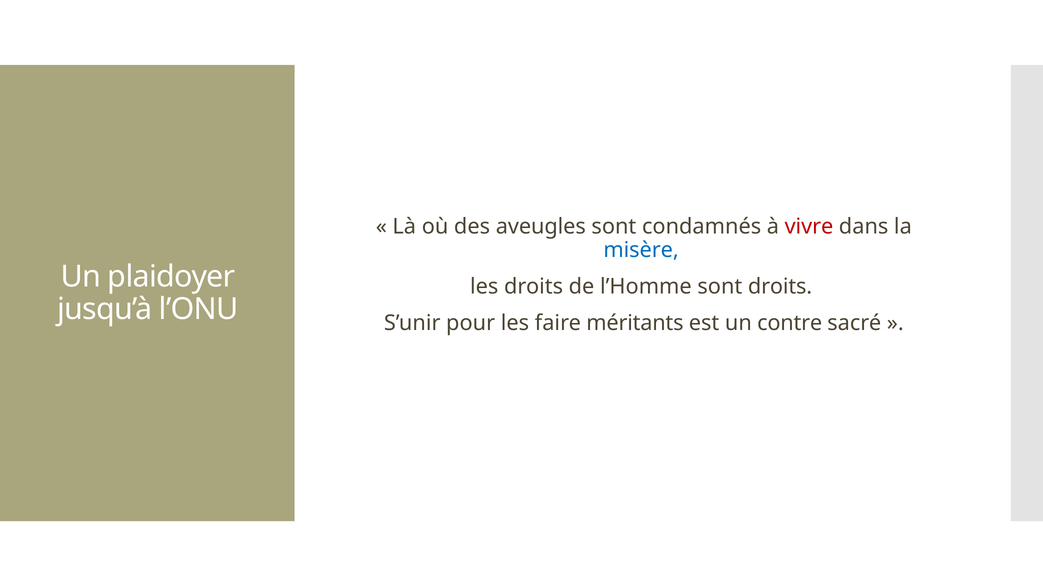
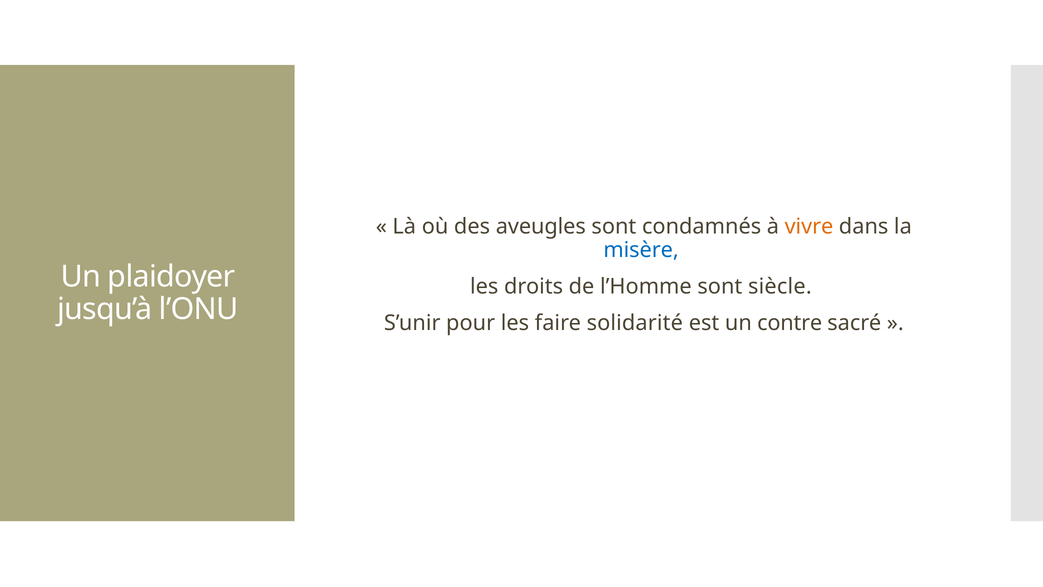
vivre colour: red -> orange (809, 226)
sont droits: droits -> siècle (780, 286)
méritants: méritants -> solidarité (635, 323)
